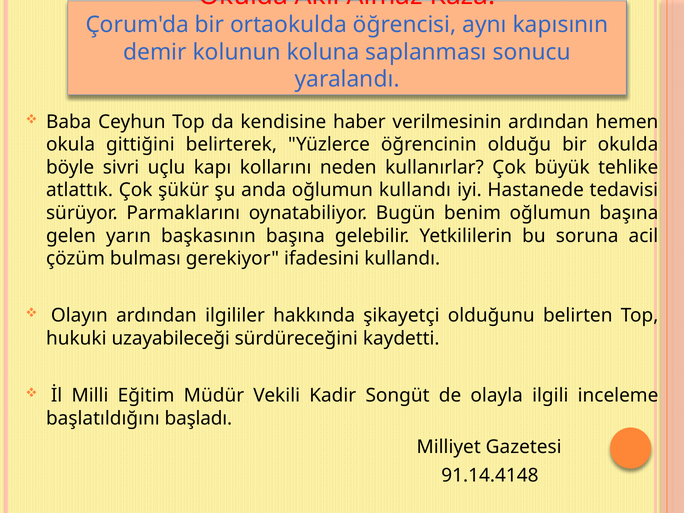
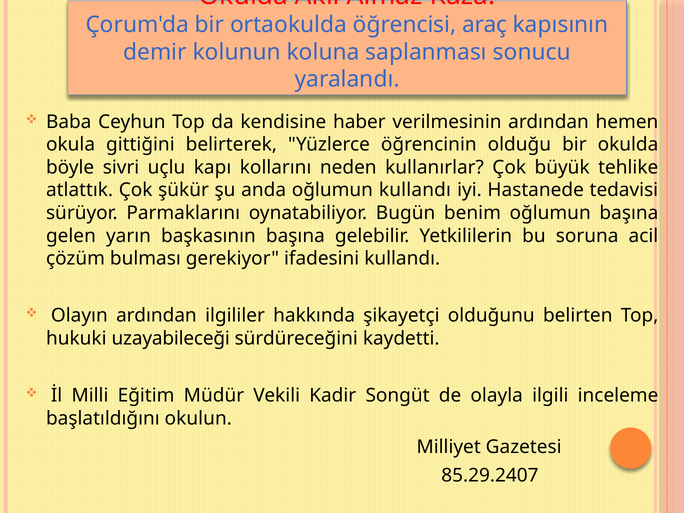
aynı: aynı -> araç (485, 25)
başladı: başladı -> okulun (198, 418)
91.14.4148: 91.14.4148 -> 85.29.2407 (490, 475)
